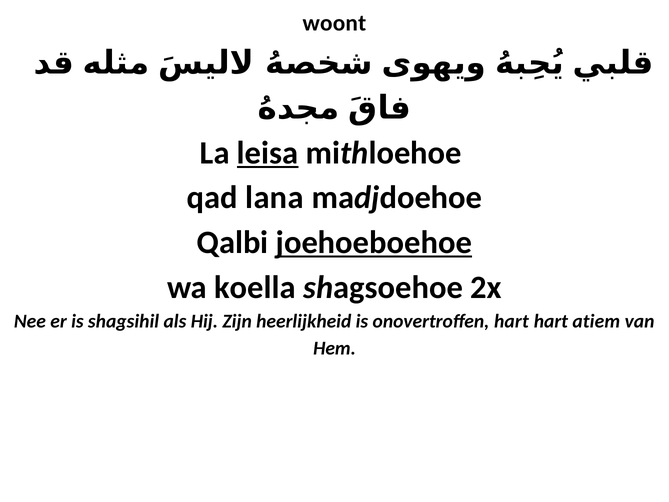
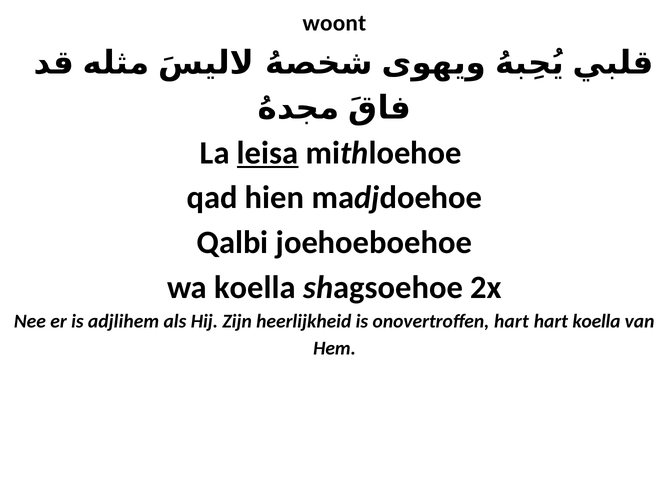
lana: lana -> hien (275, 198)
joehoeboehoe underline: present -> none (374, 243)
shagsihil: shagsihil -> adjlihem (124, 321)
hart atiem: atiem -> koella (596, 321)
